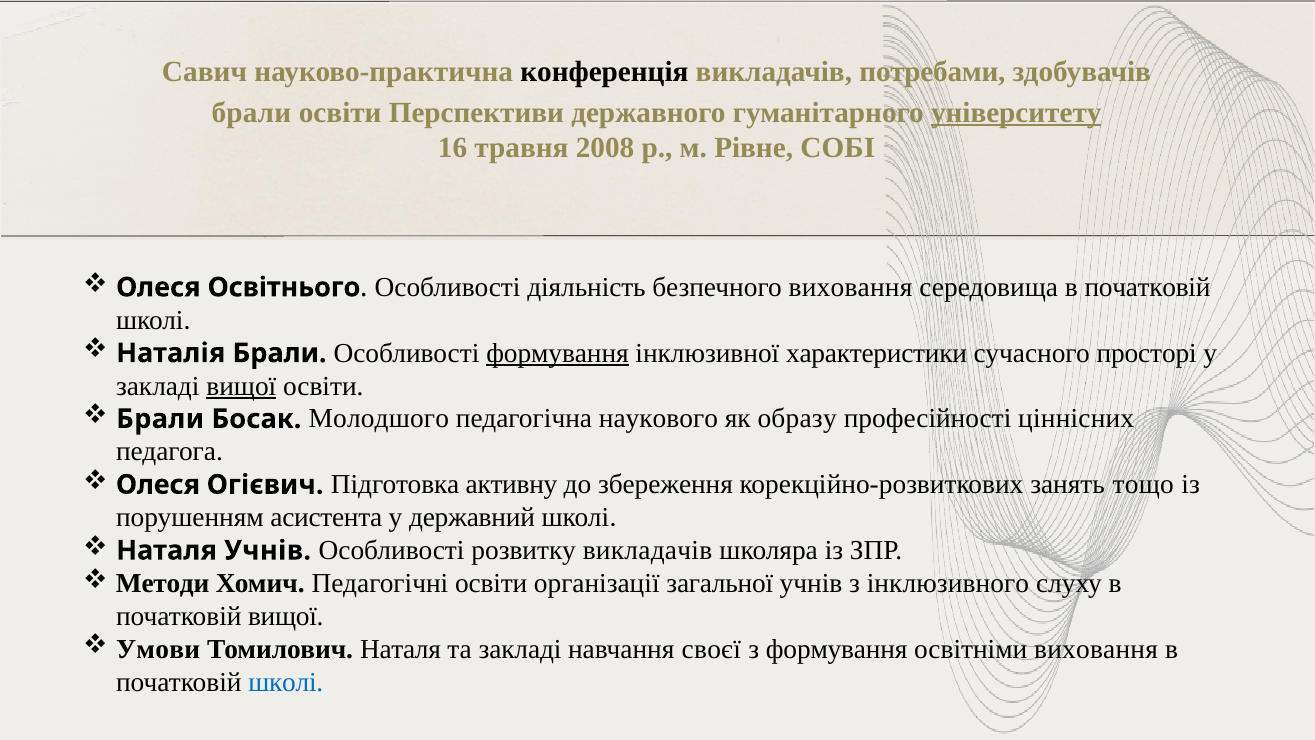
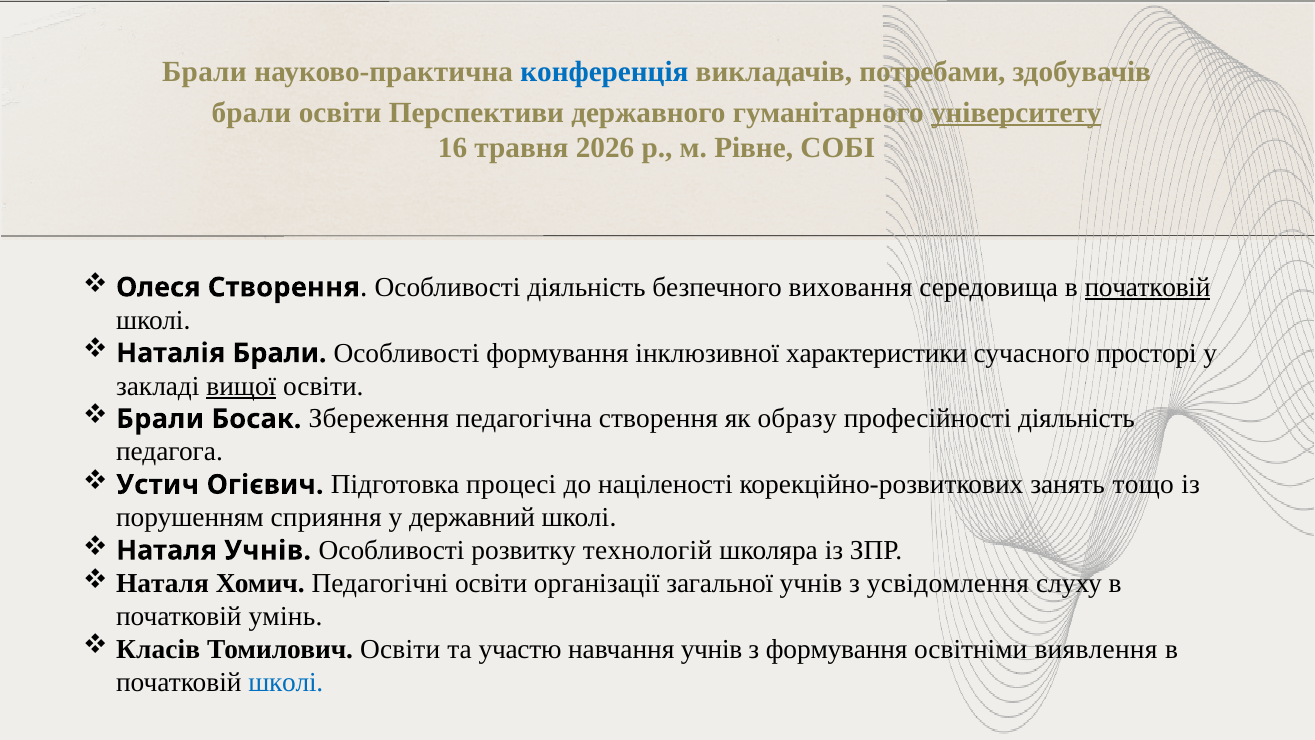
Савич: Савич -> Брали (204, 72)
конференція colour: black -> blue (604, 72)
2008: 2008 -> 2026 (605, 148)
Олеся Освітнього: Освітнього -> Створення (284, 287)
початковій underline: none -> present (1147, 287)
формування underline: present -> none (557, 353)
Молодшого: Молодшого -> Збереження (379, 419)
педагогічна наукового: наукового -> створення (658, 419)
професійності ціннісних: ціннісних -> діяльність (1076, 419)
Олеся: Олеся -> Устич (158, 485)
активну: активну -> процесі (511, 485)
збереження: збереження -> націленості (665, 485)
асистента: асистента -> сприяння (326, 517)
розвитку викладачів: викладачів -> технологій (647, 550)
Методи: Методи -> Наталя (162, 583)
інклюзивного: інклюзивного -> усвідомлення (948, 583)
початковій вищої: вищої -> умінь (285, 616)
Умови: Умови -> Класів (158, 649)
Томилович Наталя: Наталя -> Освіти (400, 649)
та закладі: закладі -> участю (520, 649)
навчання своєї: своєї -> учнів (712, 649)
освітніми виховання: виховання -> виявлення (1096, 649)
